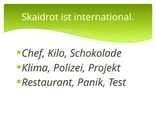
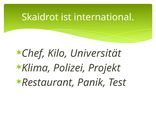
Schokolade: Schokolade -> Universität (96, 53)
